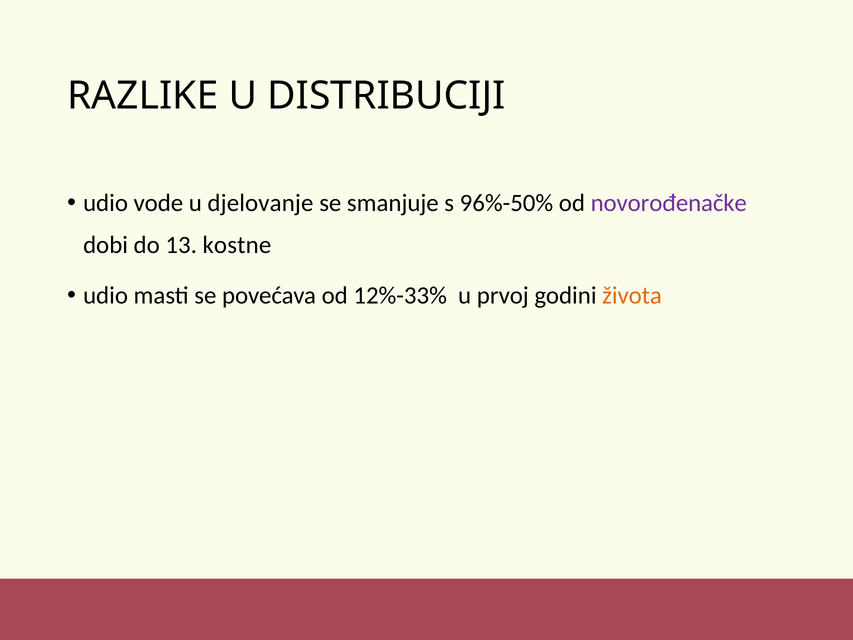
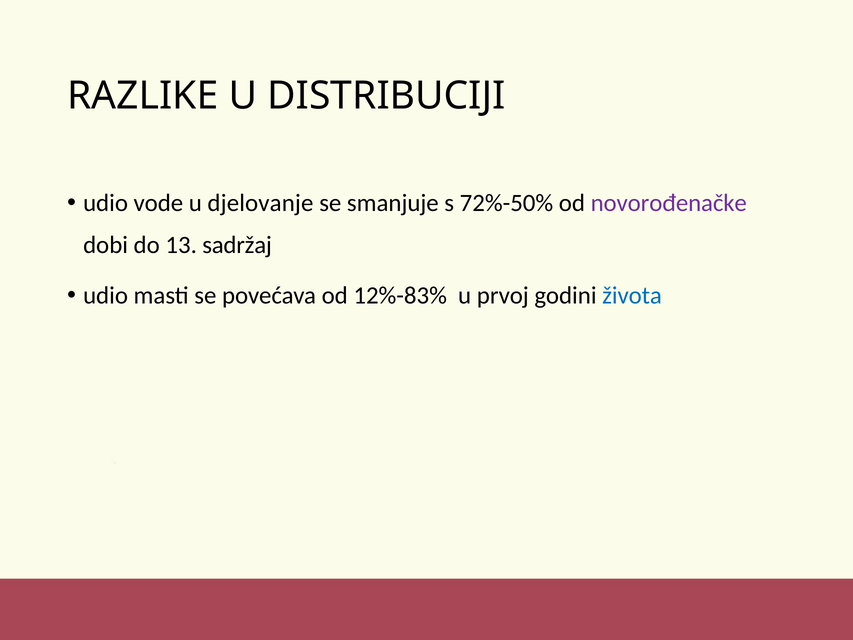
96%-50%: 96%-50% -> 72%-50% (506, 203)
kostne: kostne -> sadržaj (237, 245)
12%-33%: 12%-33% -> 12%-83% (400, 296)
života colour: orange -> blue (632, 296)
